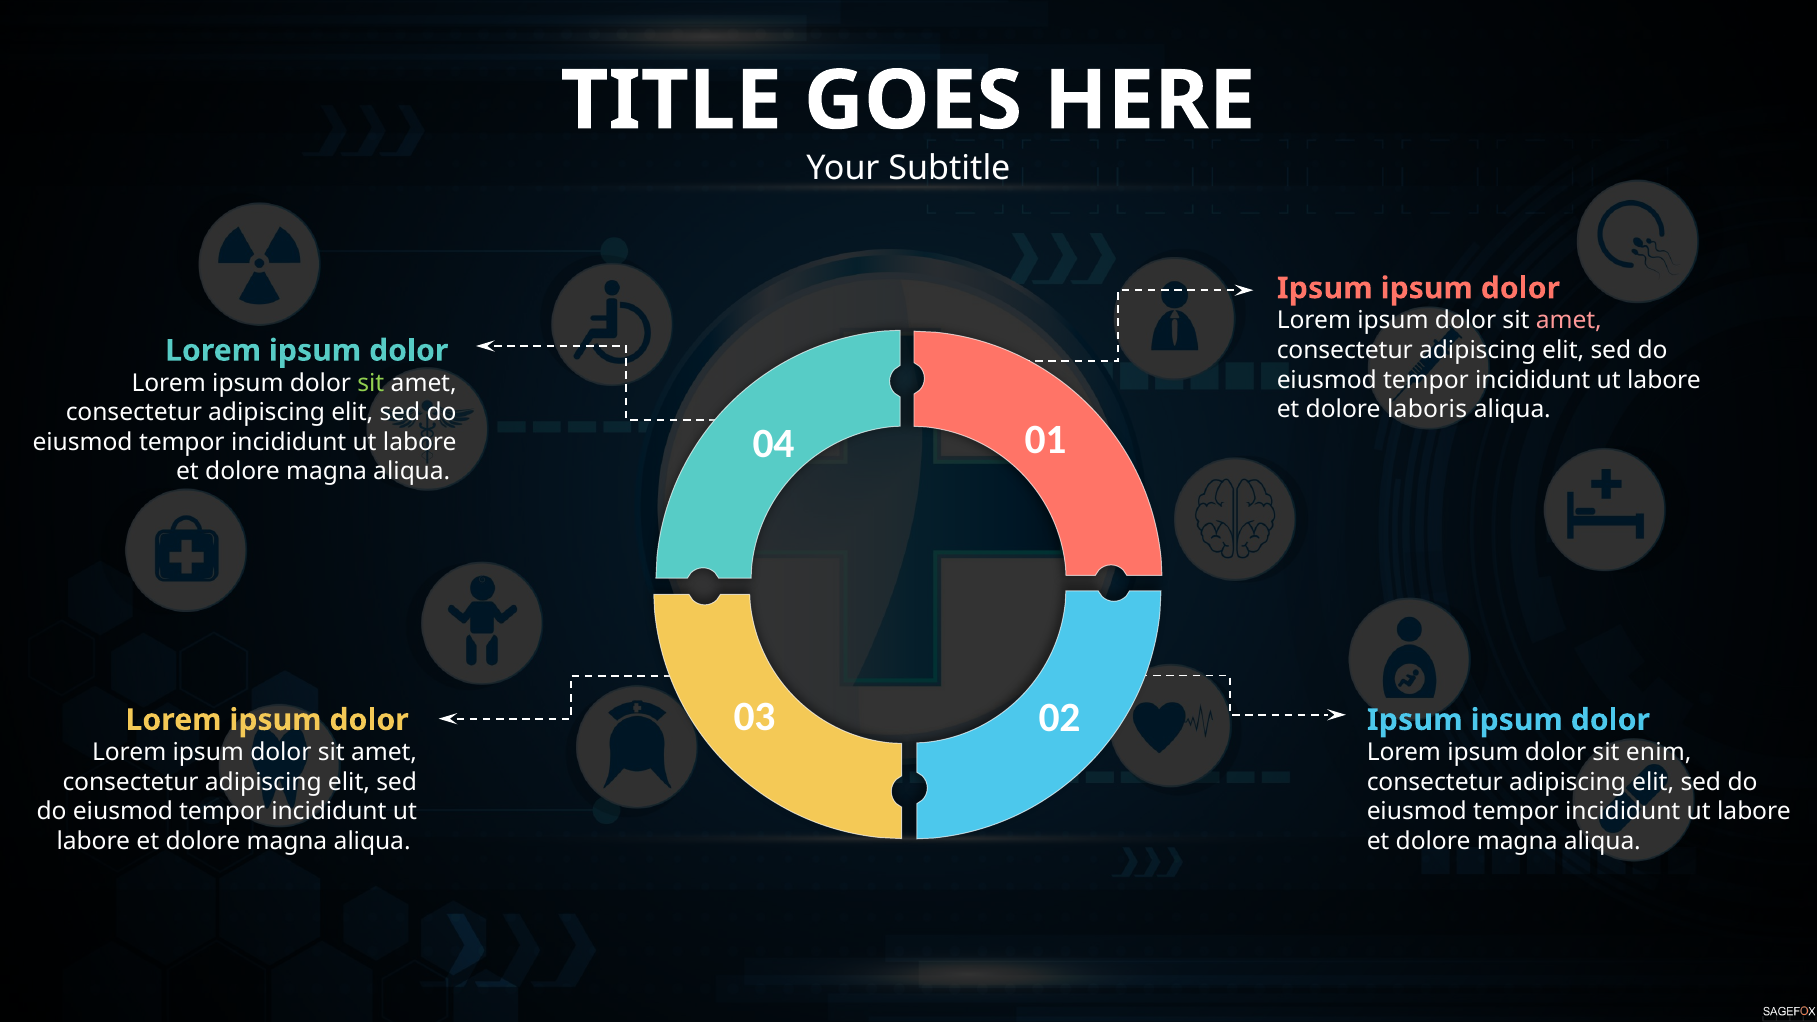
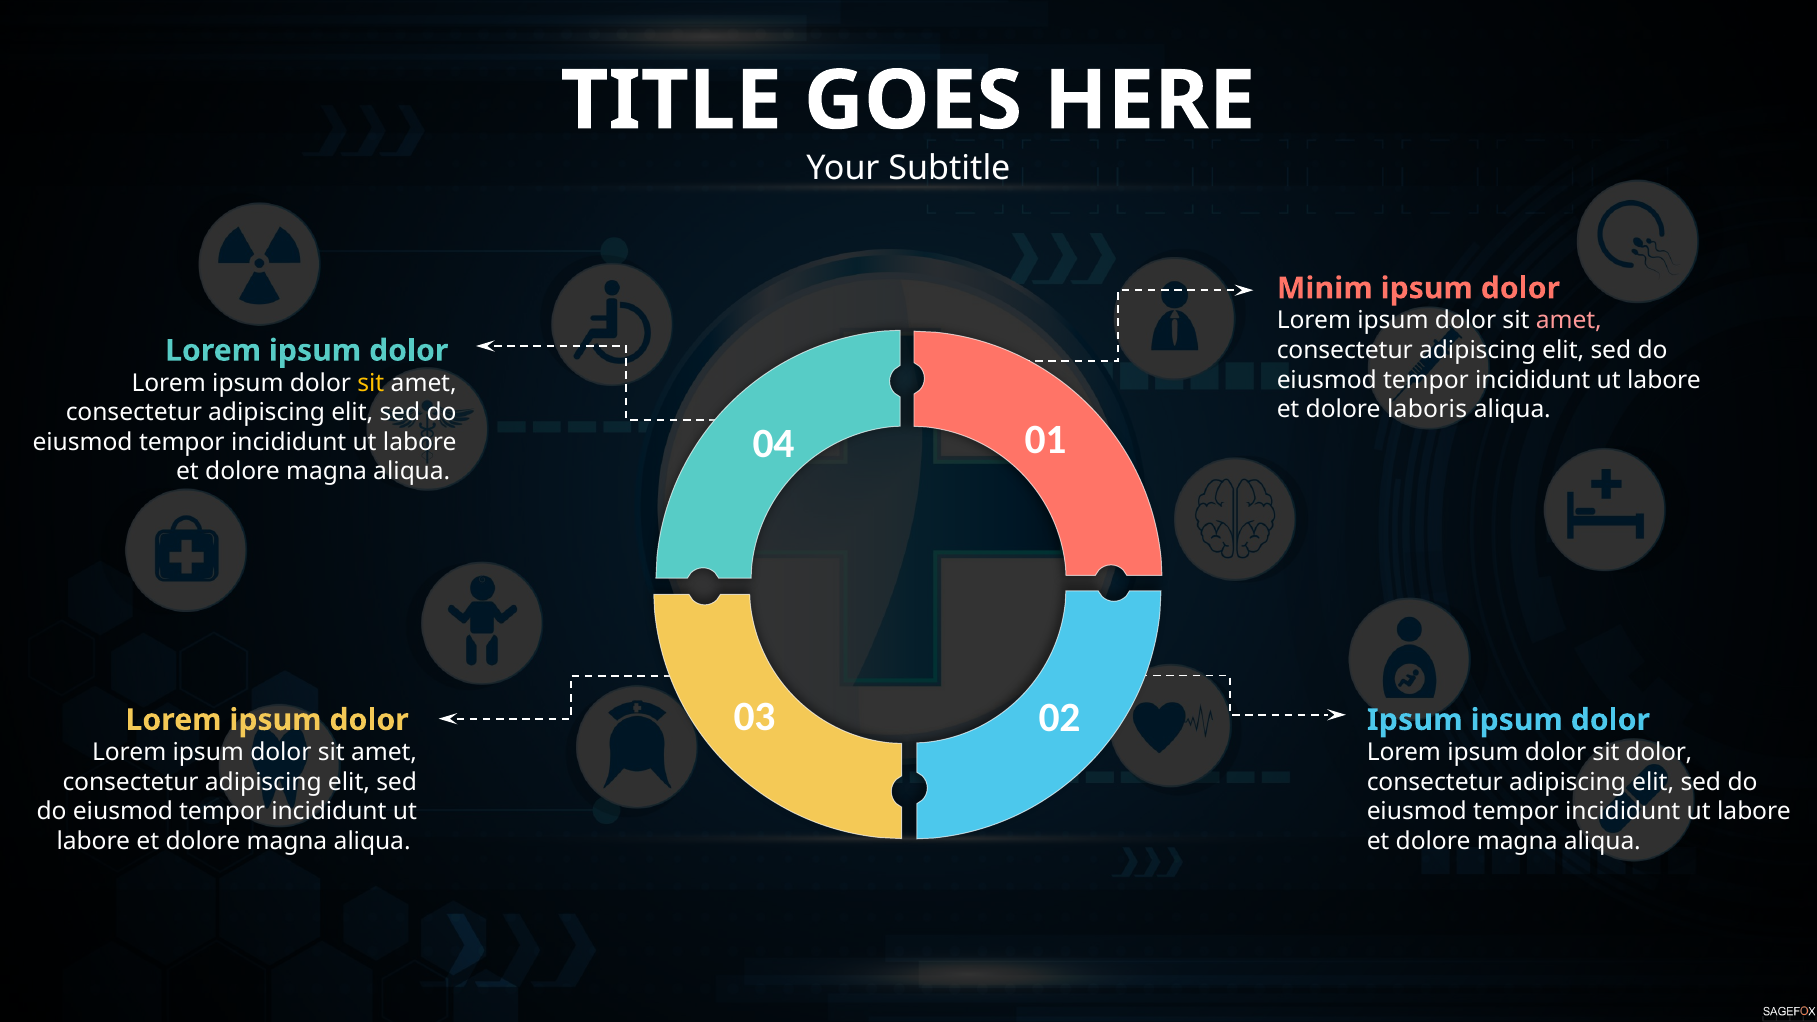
Ipsum: Ipsum -> Minim (1325, 288)
sit colour: light green -> yellow (371, 383)
sit enim: enim -> dolor (1659, 753)
